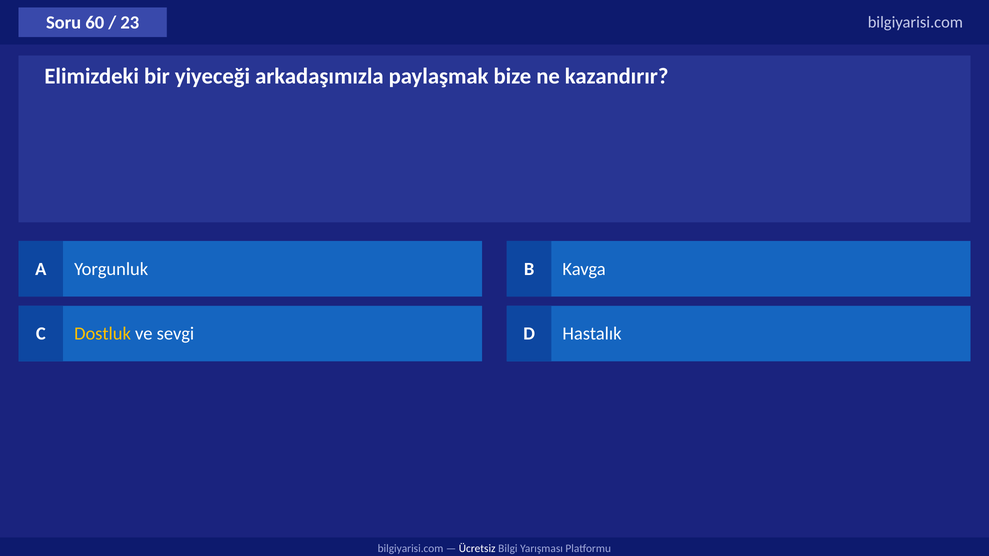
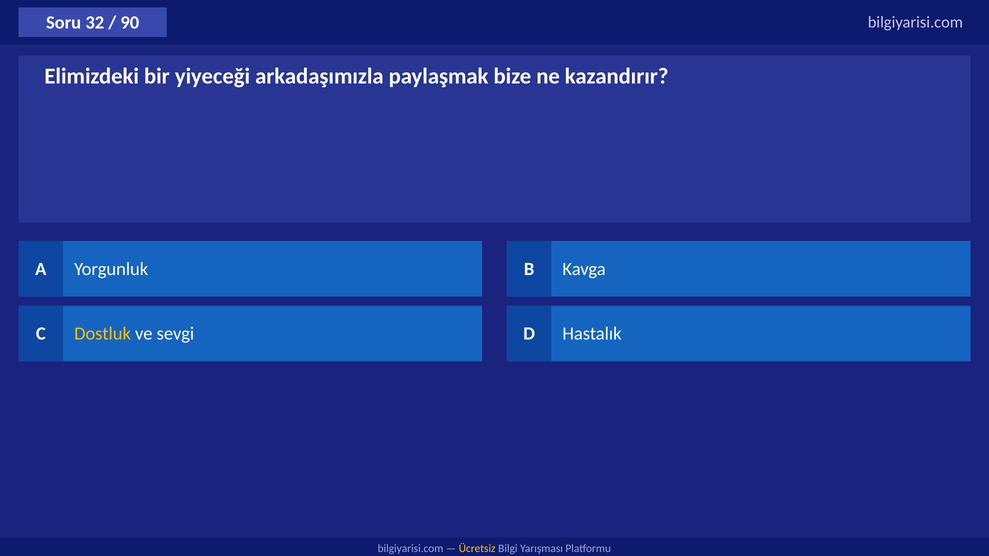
60: 60 -> 32 (95, 23)
23: 23 -> 90 (130, 23)
Ücretsiz colour: white -> yellow (477, 549)
